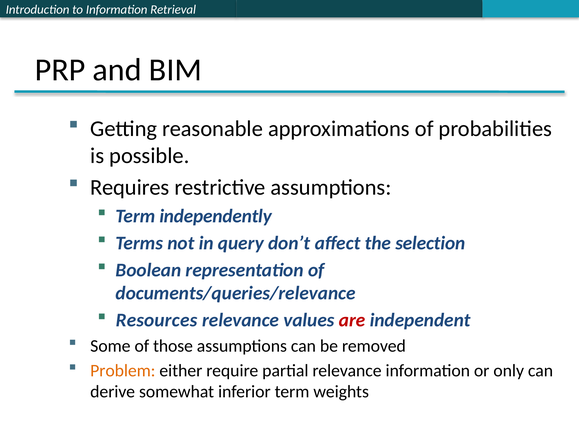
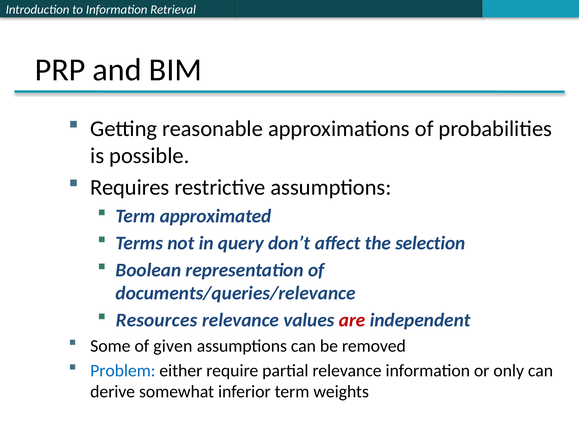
independently: independently -> approximated (216, 216)
those: those -> given (173, 346)
Problem colour: orange -> blue (123, 371)
